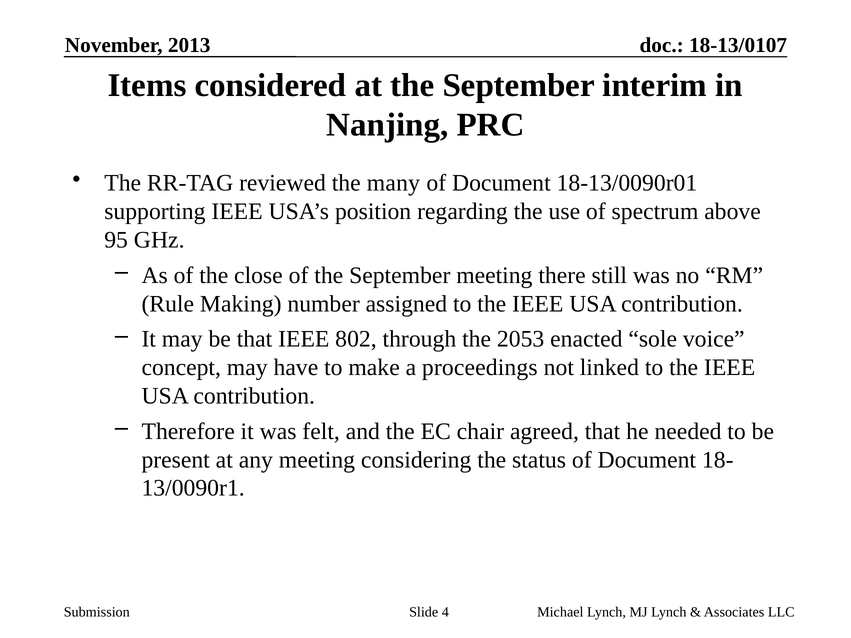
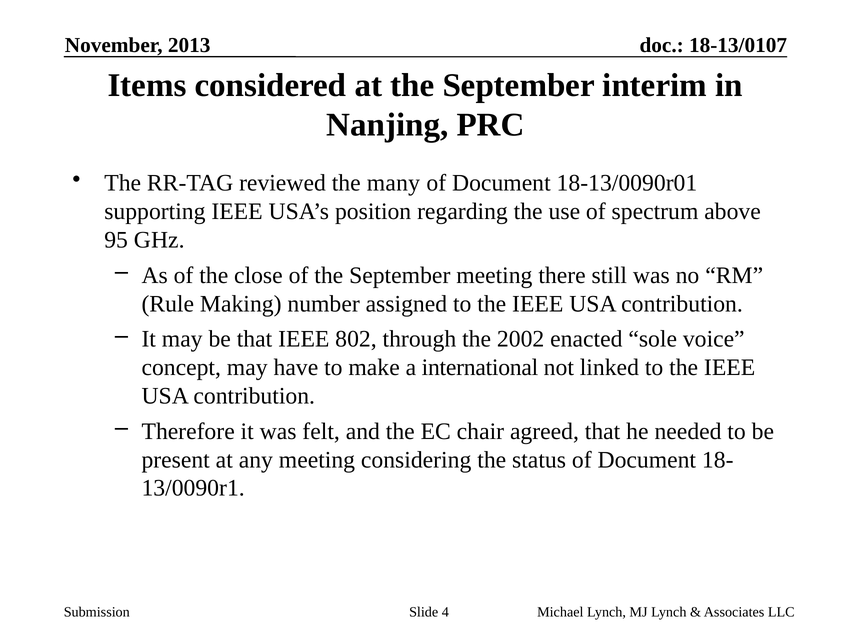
2053: 2053 -> 2002 (521, 339)
proceedings: proceedings -> international (480, 368)
